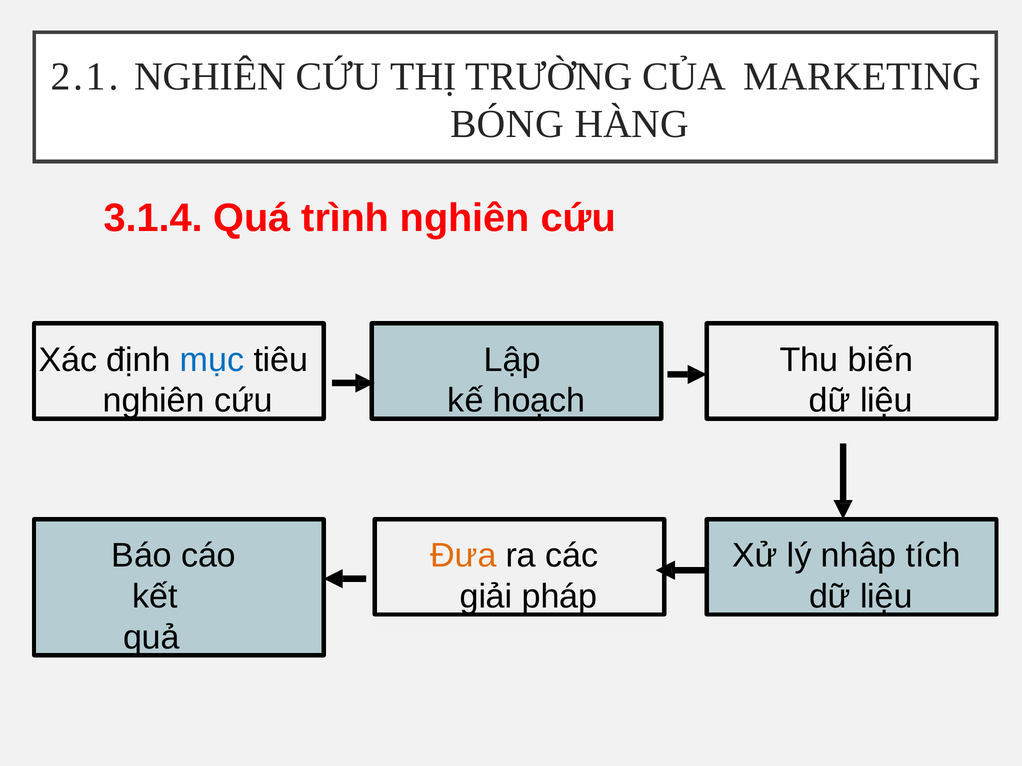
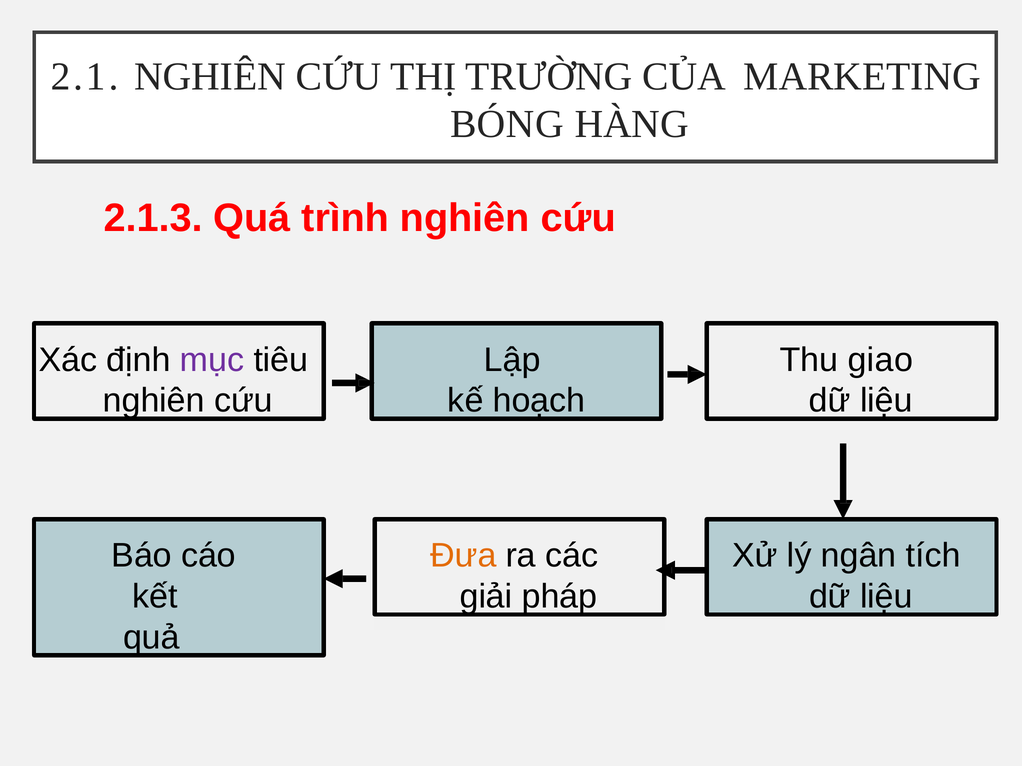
3.1.4: 3.1.4 -> 2.1.3 (153, 218)
mục colour: blue -> purple (212, 360)
biến: biến -> giao (880, 360)
nhâp: nhâp -> ngân (859, 556)
